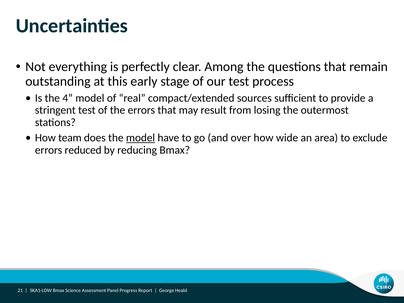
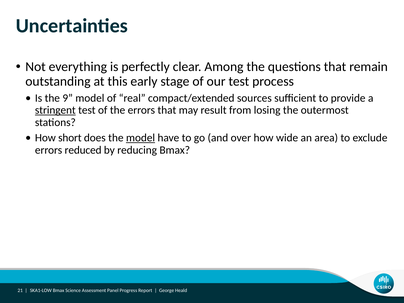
4: 4 -> 9 (68, 98)
stringent underline: none -> present (55, 110)
team: team -> short (70, 138)
